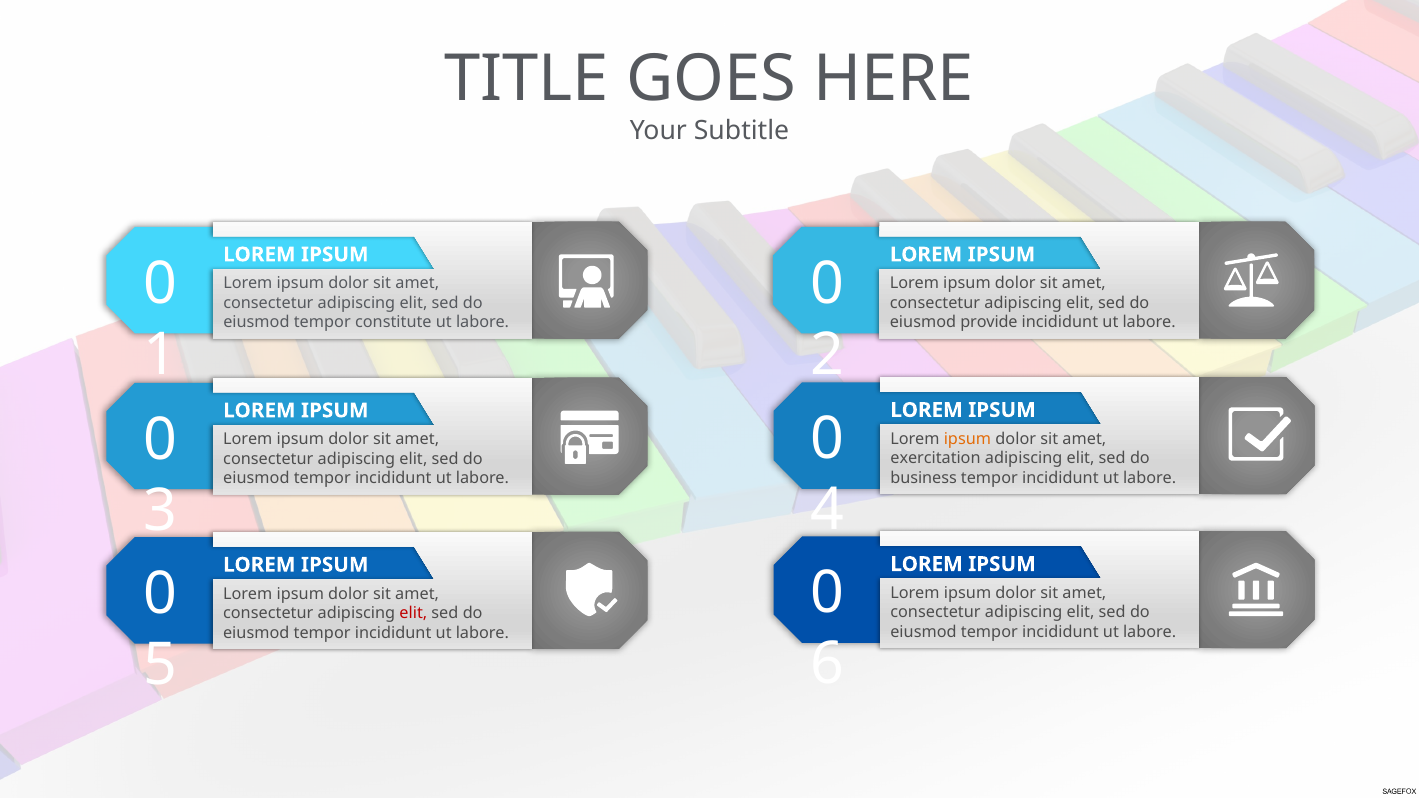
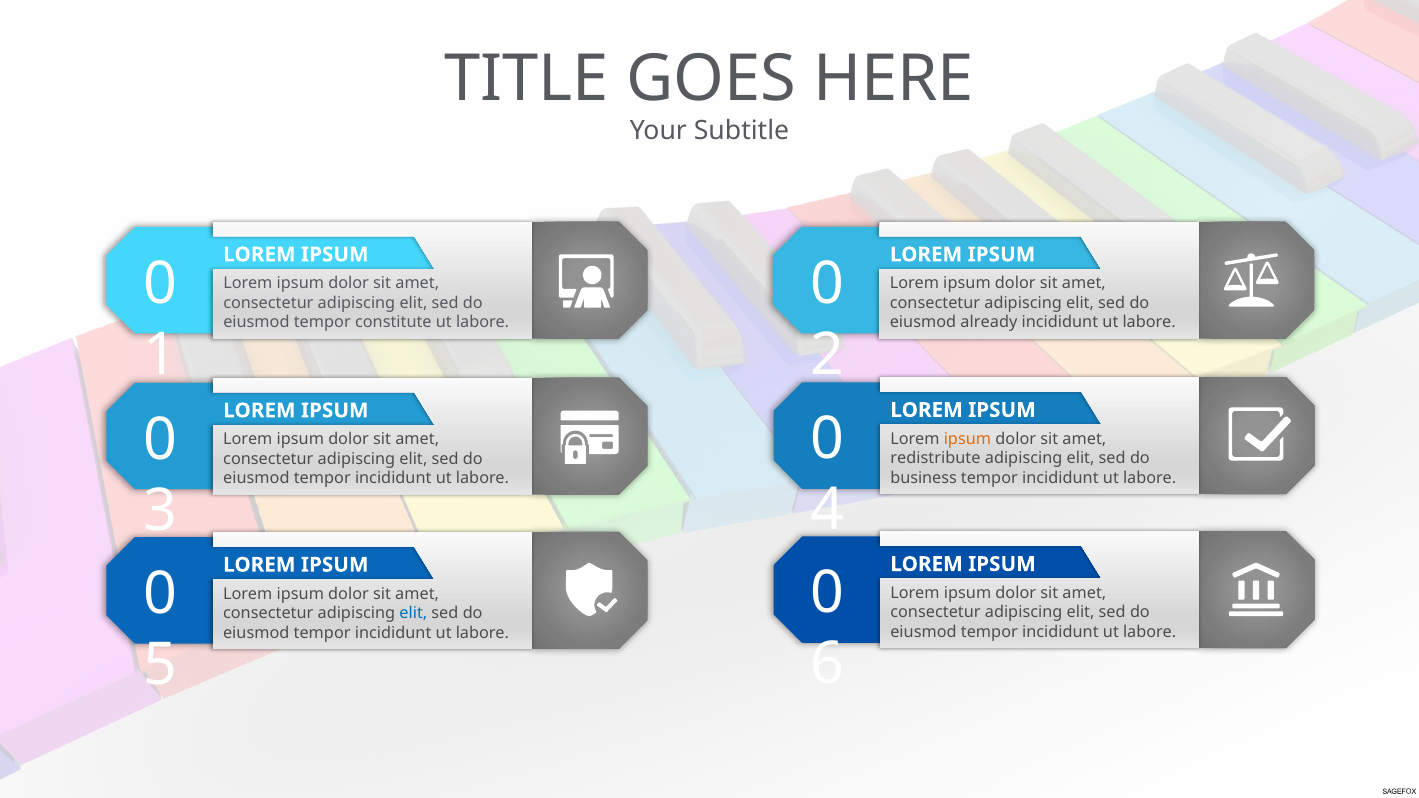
provide: provide -> already (989, 323)
exercitation: exercitation -> redistribute (935, 459)
elit colour: red -> blue (413, 613)
